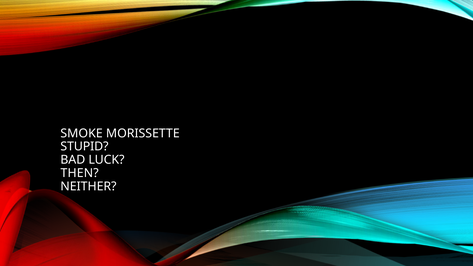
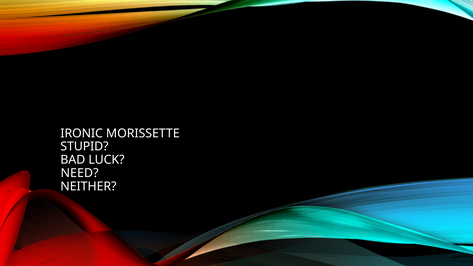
SMOKE: SMOKE -> IRONIC (82, 133)
THEN: THEN -> NEED (80, 173)
